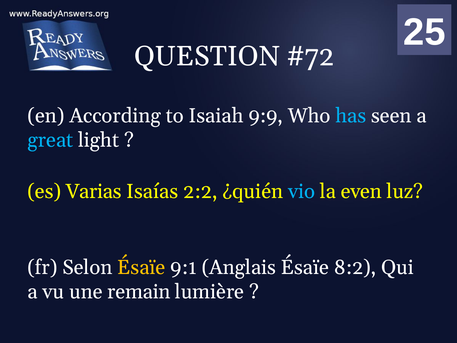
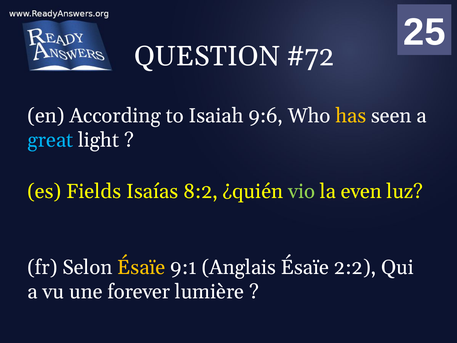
9:9: 9:9 -> 9:6 (266, 116)
has colour: light blue -> yellow (351, 116)
Varias: Varias -> Fields (94, 191)
2:2: 2:2 -> 8:2 (200, 191)
vio colour: light blue -> light green (302, 191)
8:2: 8:2 -> 2:2 (355, 267)
remain: remain -> forever (139, 292)
